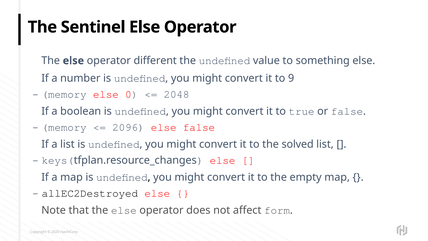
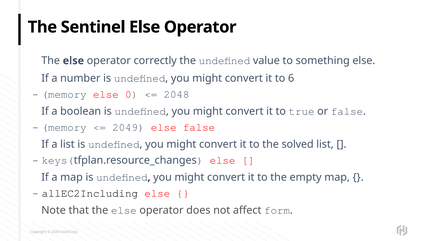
different: different -> correctly (155, 61)
9: 9 -> 6 (291, 78)
2096: 2096 -> 2049 (128, 127)
allEC2Destroyed: allEC2Destroyed -> allEC2Including (90, 193)
